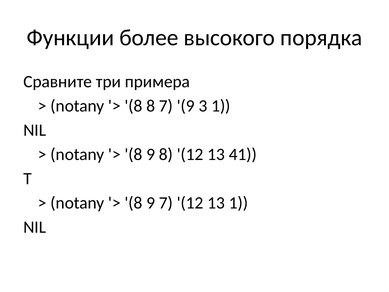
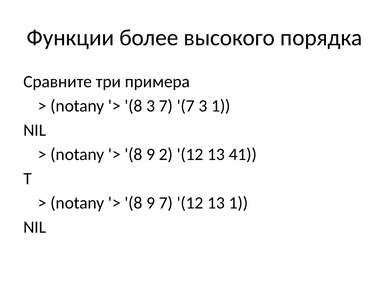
8 8: 8 -> 3 (151, 106)
7 9: 9 -> 7 (186, 106)
9 8: 8 -> 2 (166, 154)
